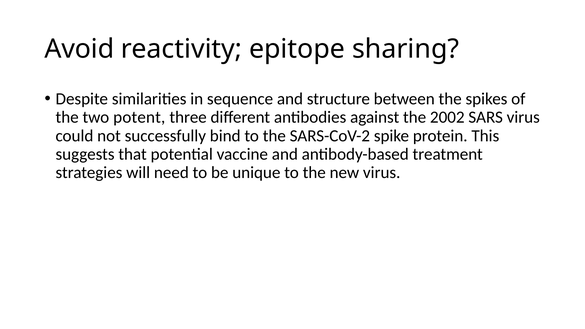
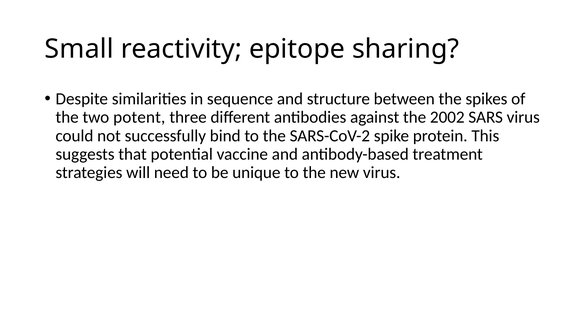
Avoid: Avoid -> Small (79, 49)
